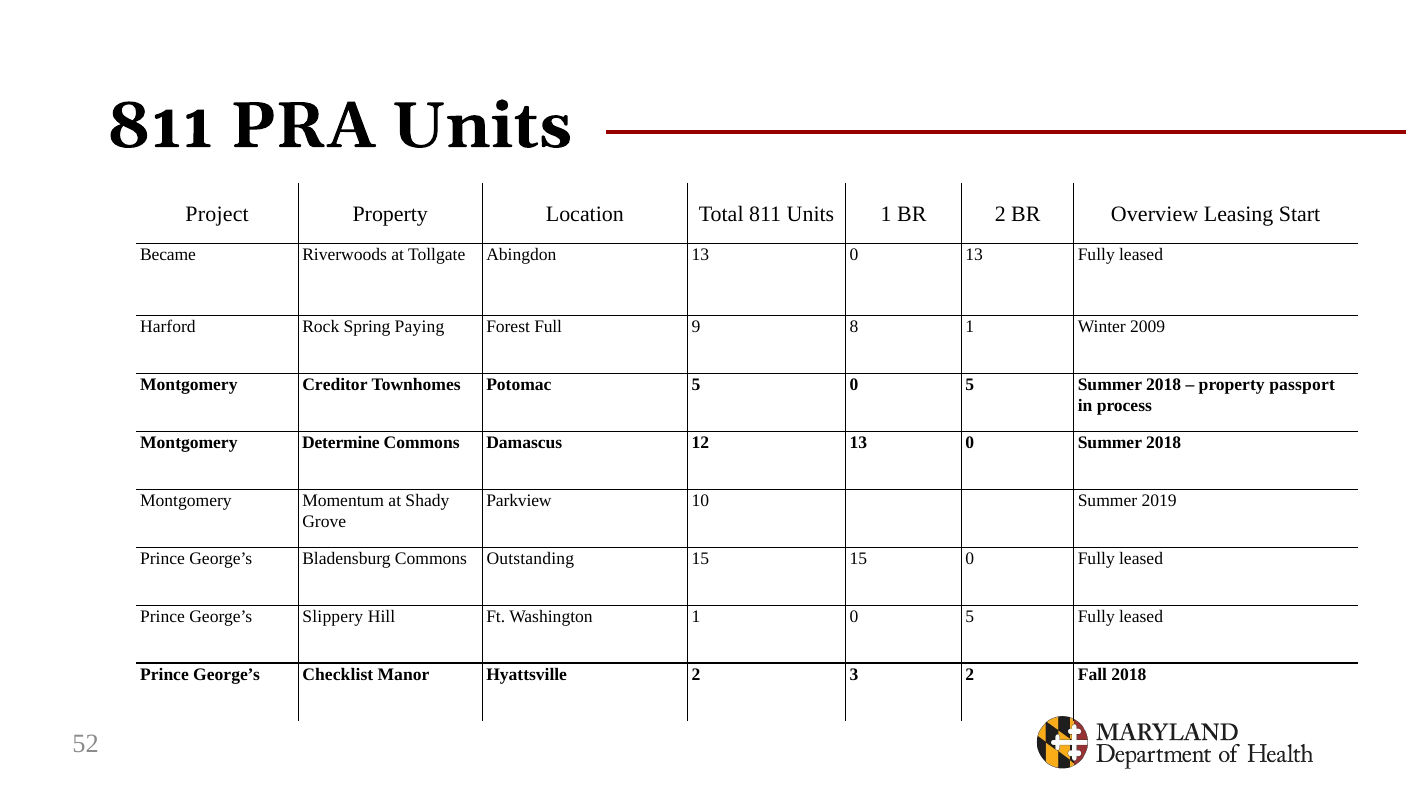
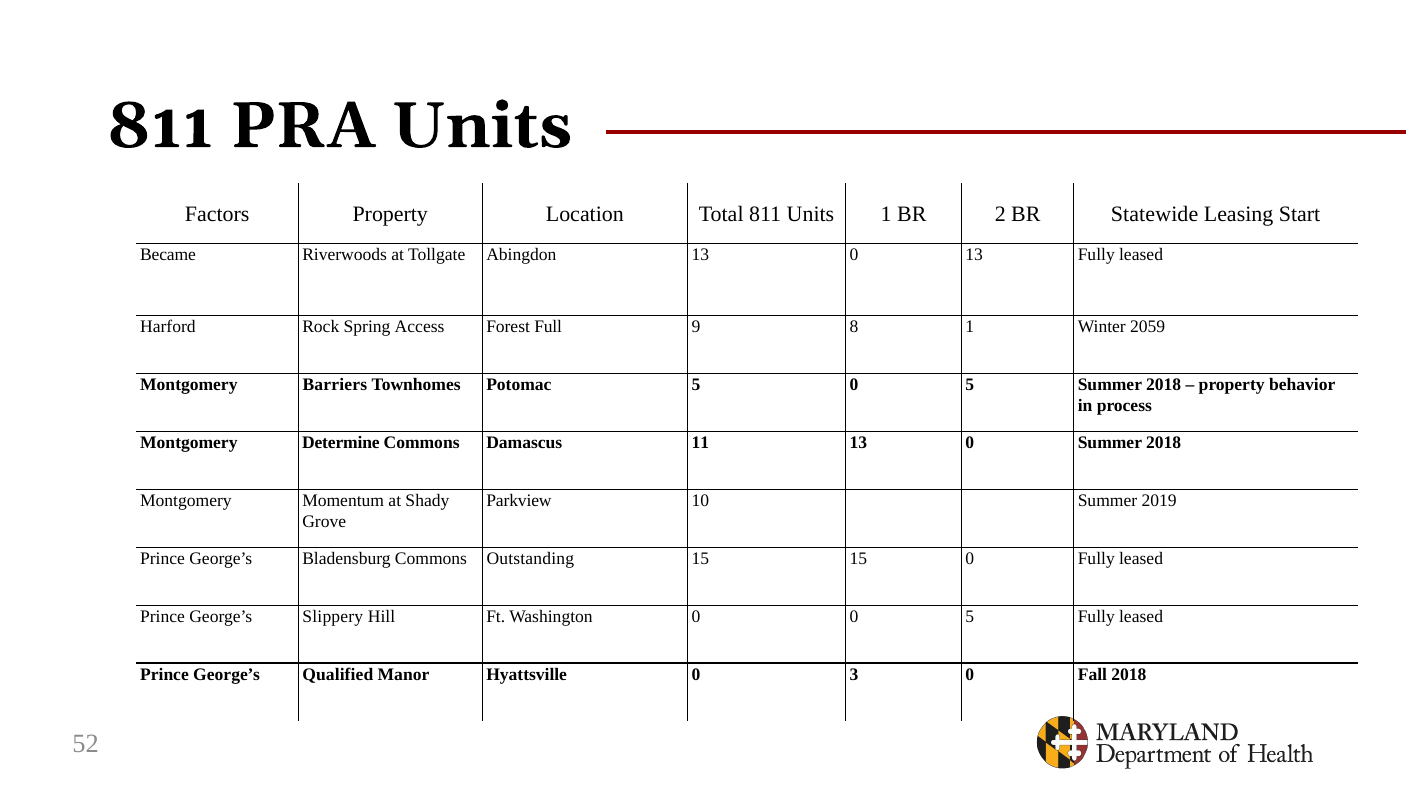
Project: Project -> Factors (217, 214)
Overview: Overview -> Statewide (1155, 214)
Paying: Paying -> Access (420, 327)
2009: 2009 -> 2059 (1148, 327)
Creditor: Creditor -> Barriers (335, 385)
passport: passport -> behavior (1302, 385)
12: 12 -> 11 (700, 443)
Washington 1: 1 -> 0 (696, 616)
Checklist: Checklist -> Qualified (338, 674)
Hyattsville 2: 2 -> 0 (696, 674)
3 2: 2 -> 0 (970, 674)
